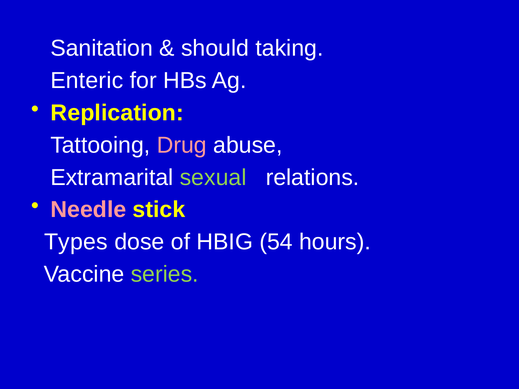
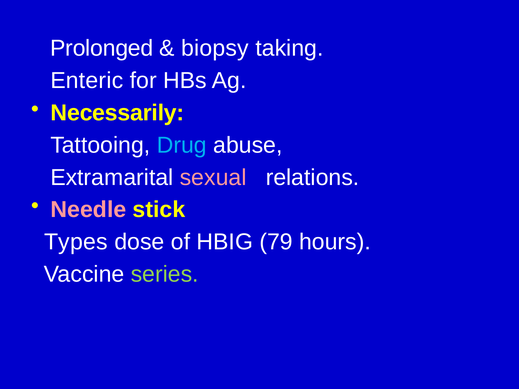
Sanitation: Sanitation -> Prolonged (102, 48)
should: should -> biopsy (215, 48)
Replication: Replication -> Necessarily (117, 113)
Drug colour: pink -> light blue (182, 145)
sexual colour: light green -> pink (213, 178)
54: 54 -> 79 (276, 242)
